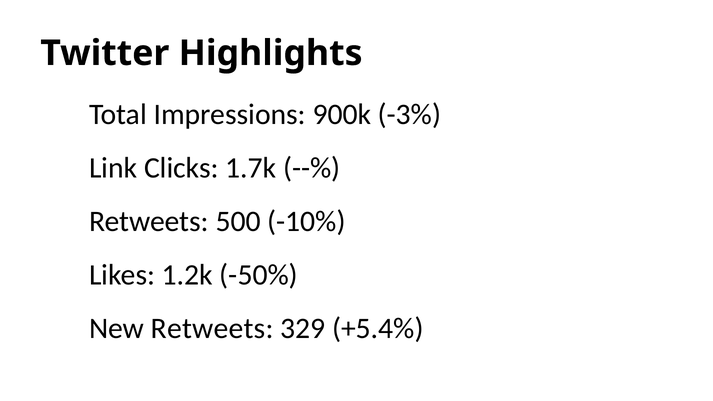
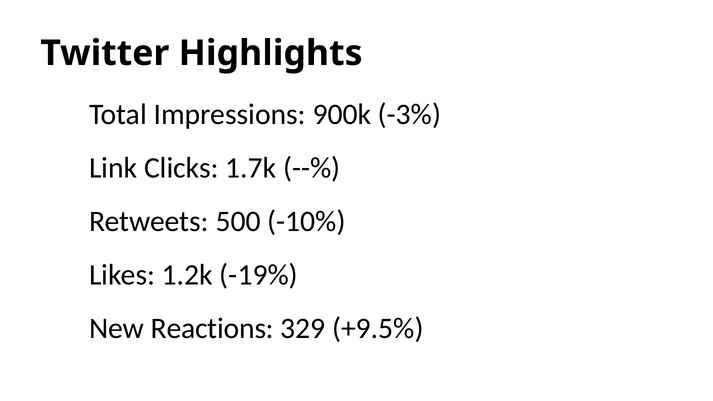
-50%: -50% -> -19% (259, 275)
New Retweets: Retweets -> Reactions (212, 329)
+5.4%: +5.4% -> +9.5% (378, 329)
